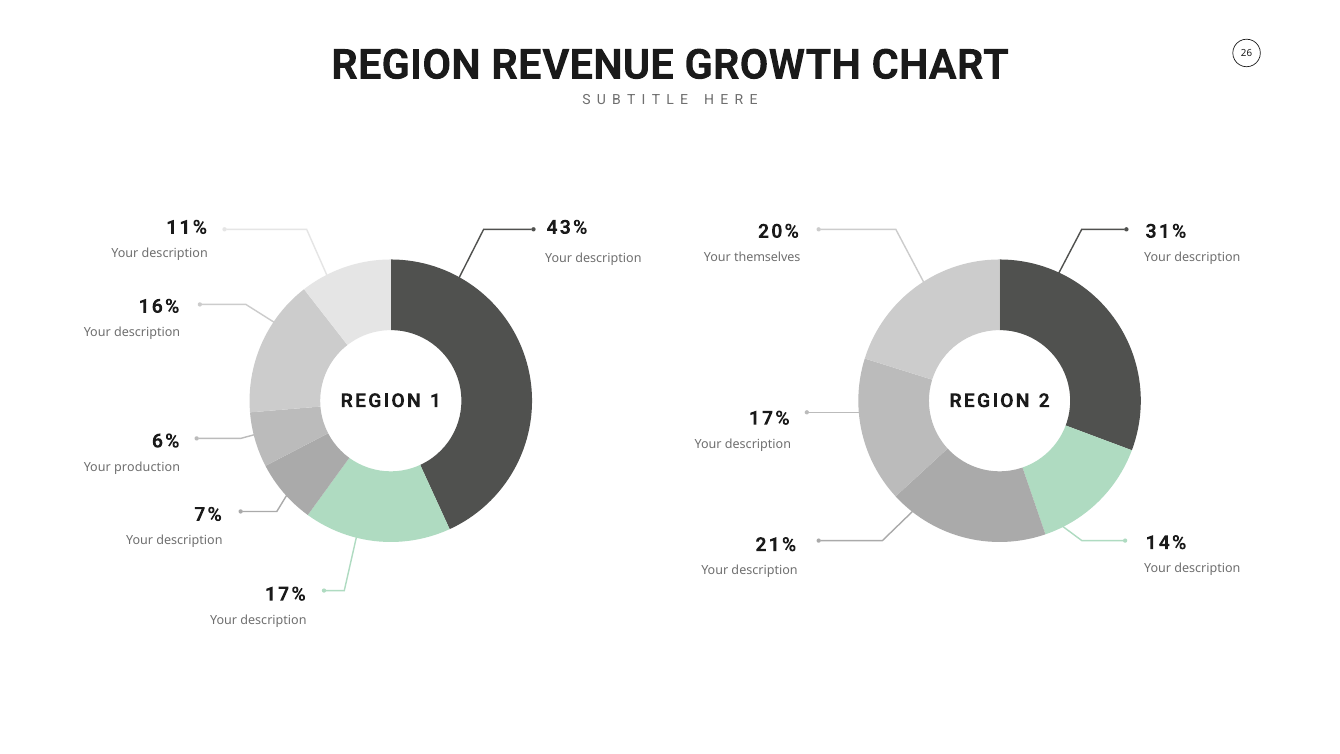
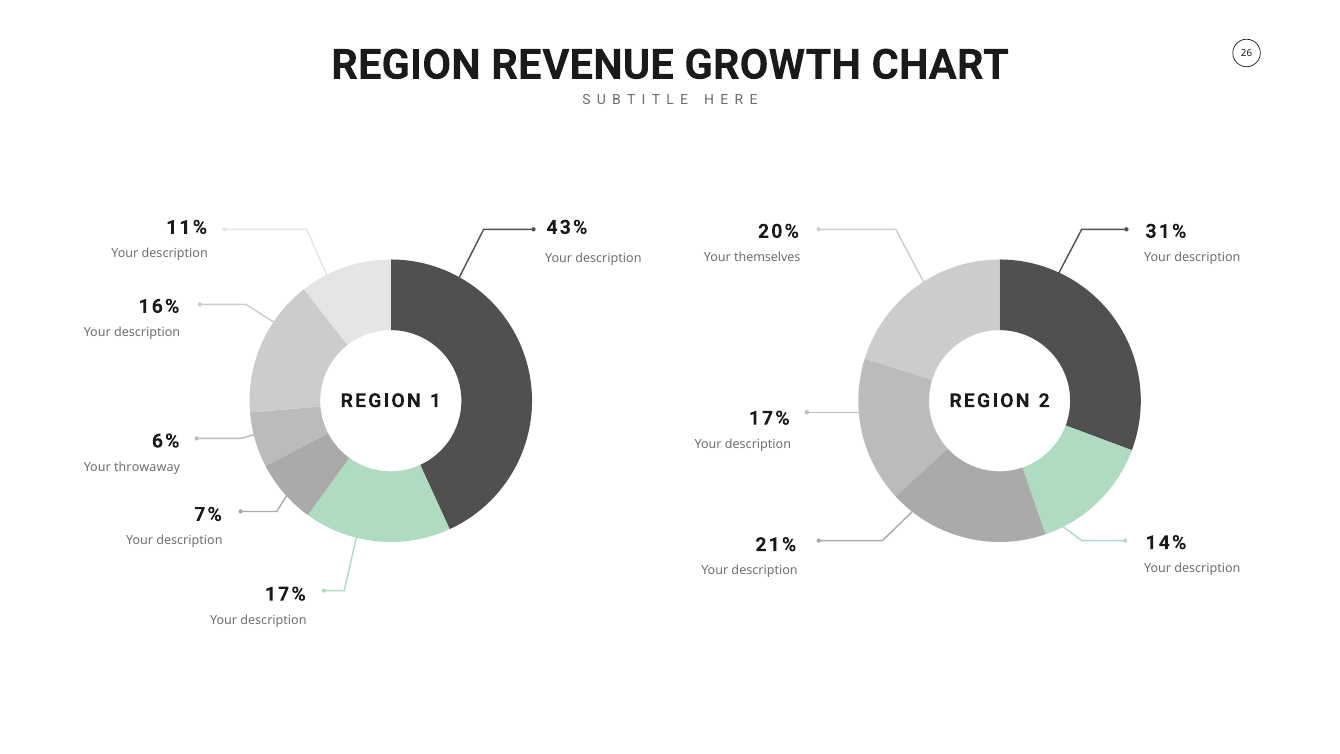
production: production -> throwaway (147, 467)
